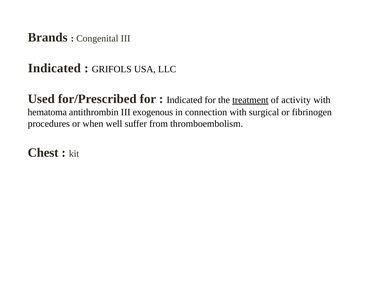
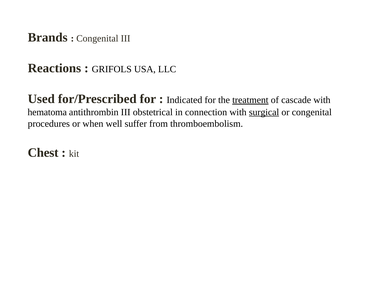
Indicated: Indicated -> Reactions (54, 68)
activity: activity -> cascade (296, 100)
exogenous: exogenous -> obstetrical (153, 112)
surgical underline: none -> present (264, 112)
or fibrinogen: fibrinogen -> congenital (312, 112)
